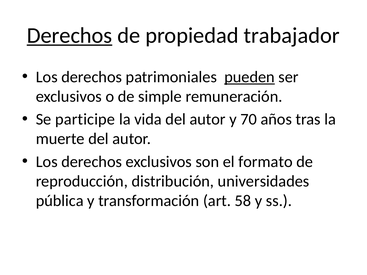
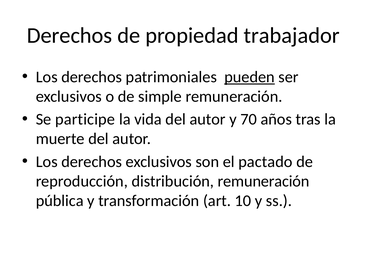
Derechos underline: present -> none (69, 36)
formato: formato -> pactado (265, 162)
distribución universidades: universidades -> remuneración (264, 181)
58: 58 -> 10 (243, 201)
